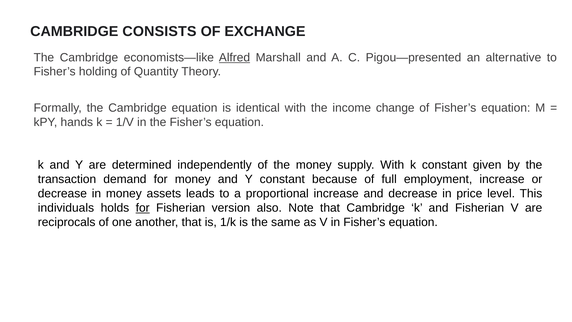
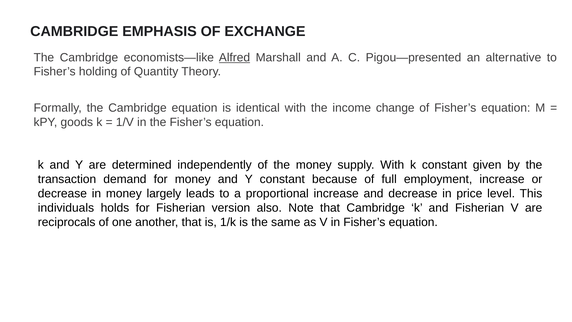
CONSISTS: CONSISTS -> EMPHASIS (160, 31)
hands: hands -> goods (77, 122)
assets: assets -> largely (164, 193)
for underline: present -> none (143, 208)
